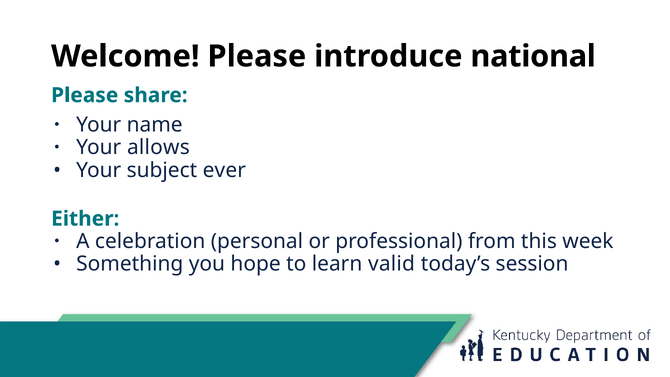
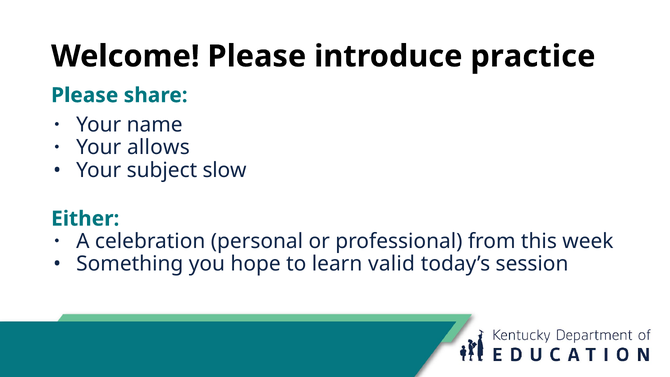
national: national -> practice (533, 56)
ever: ever -> slow (225, 170)
